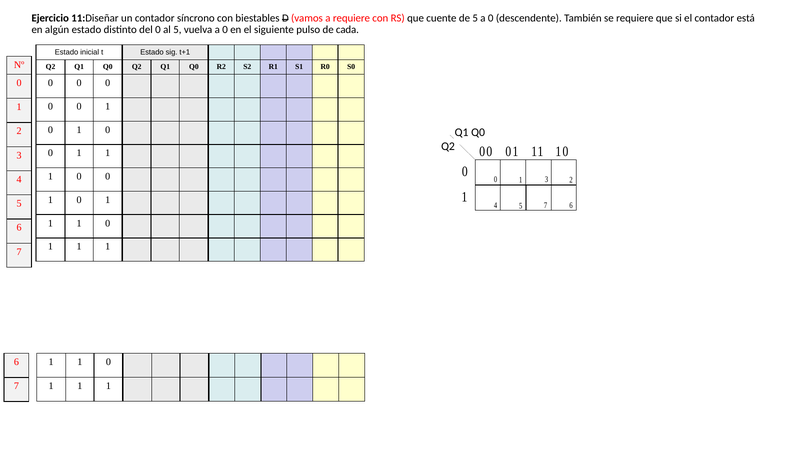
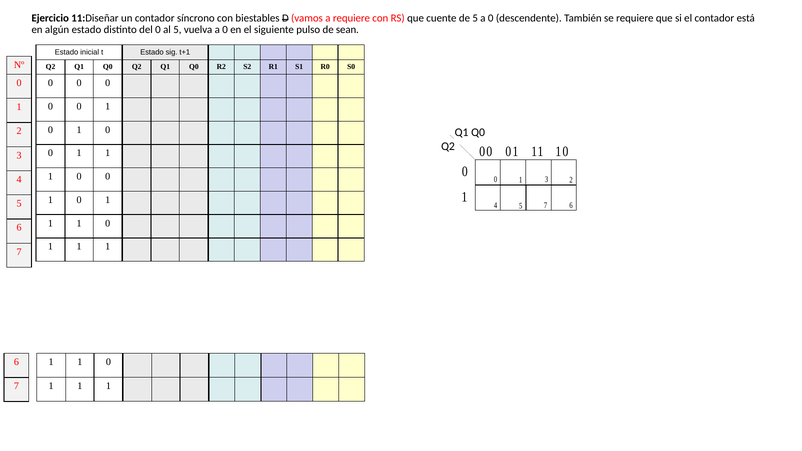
cada: cada -> sean (347, 30)
